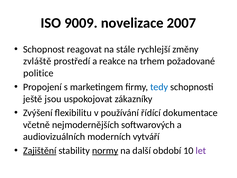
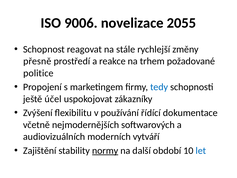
9009: 9009 -> 9006 (81, 23)
2007: 2007 -> 2055 (181, 23)
zvláště: zvláště -> přesně (37, 61)
jsou: jsou -> účel (53, 99)
Zajištění underline: present -> none (40, 150)
let colour: purple -> blue (201, 150)
